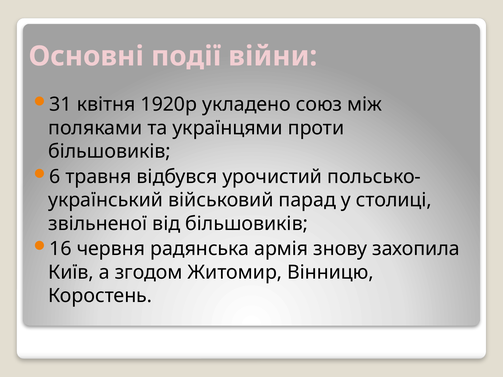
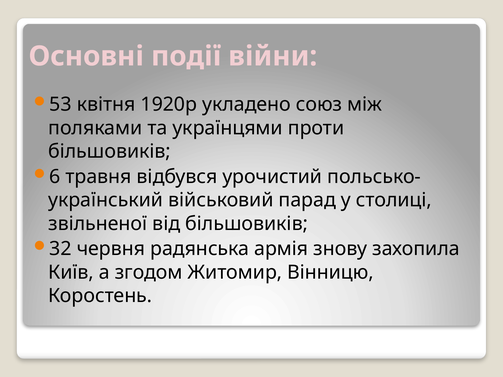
31: 31 -> 53 (60, 105)
16: 16 -> 32 (60, 249)
